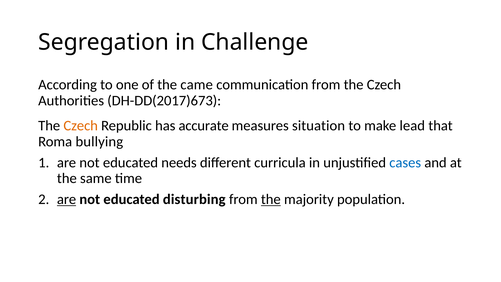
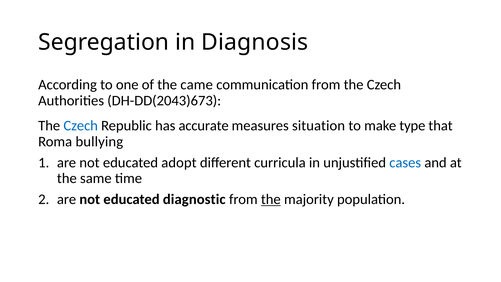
Challenge: Challenge -> Diagnosis (255, 42)
DH-DD(2017)673: DH-DD(2017)673 -> DH-DD(2043)673 (164, 100)
Czech colour: orange -> blue (81, 126)
lead: lead -> type (412, 126)
needs: needs -> adopt (179, 162)
are underline: present -> none (67, 199)
disturbing: disturbing -> diagnostic (194, 199)
